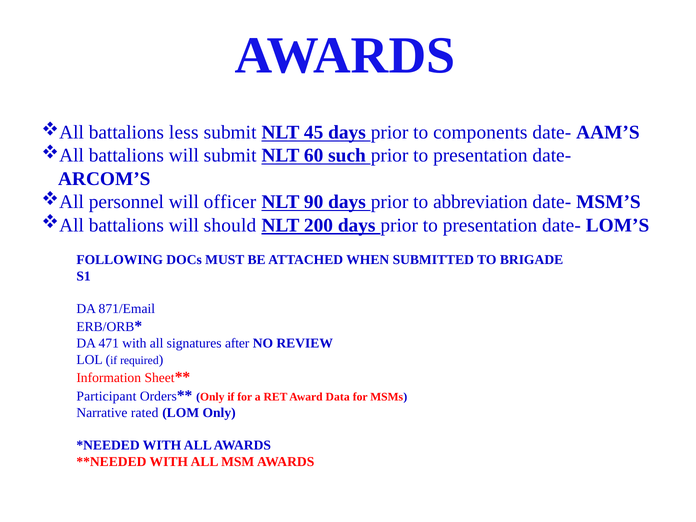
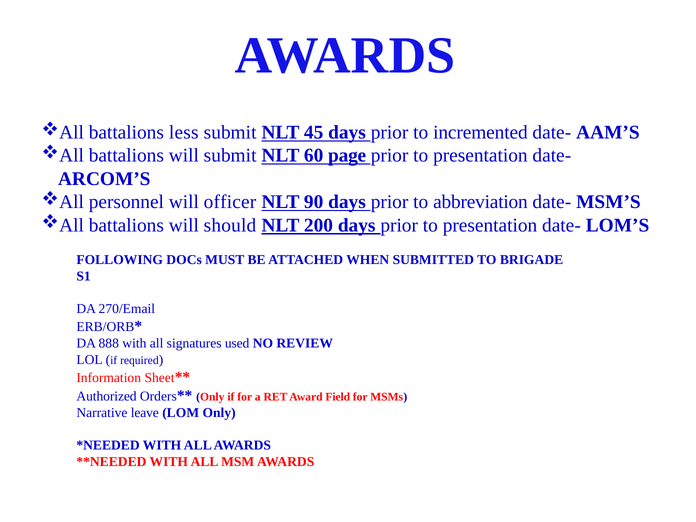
components: components -> incremented (480, 132)
such: such -> page (347, 156)
871/Email: 871/Email -> 270/Email (127, 309)
471: 471 -> 888 (109, 343)
after: after -> used (237, 343)
Participant: Participant -> Authorized (107, 396)
Data: Data -> Field (338, 397)
rated: rated -> leave (145, 413)
